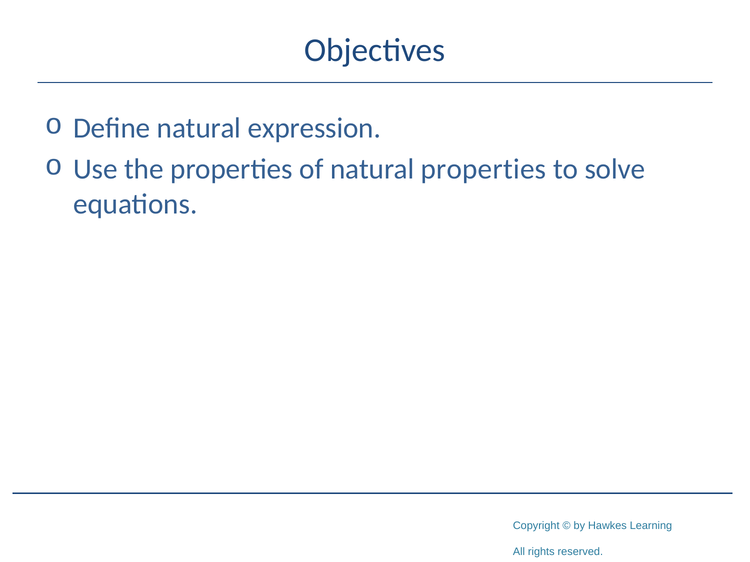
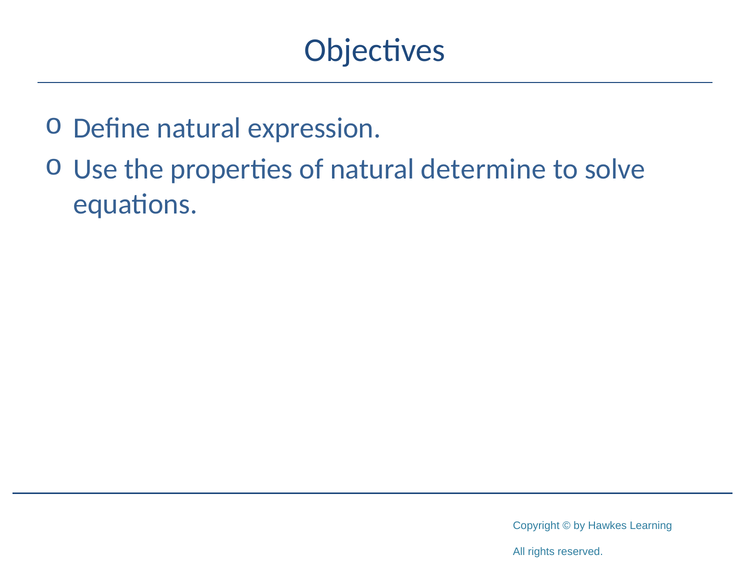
natural properties: properties -> determine (484, 169)
